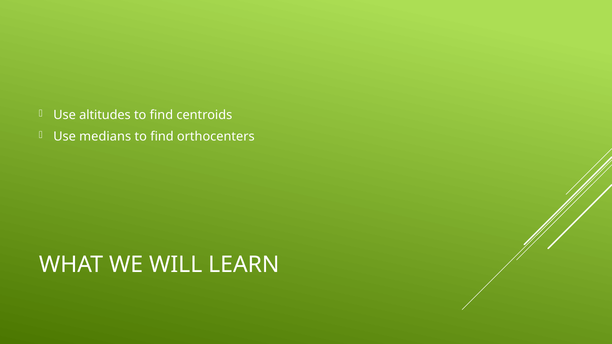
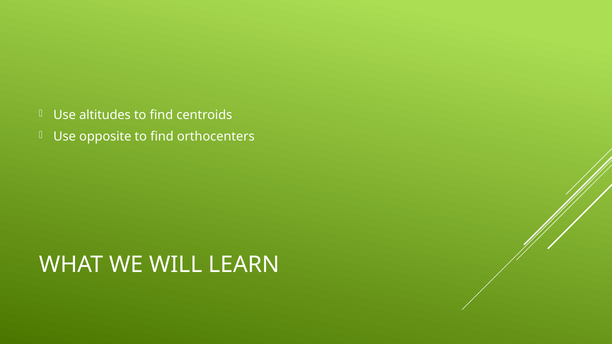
medians: medians -> opposite (105, 137)
